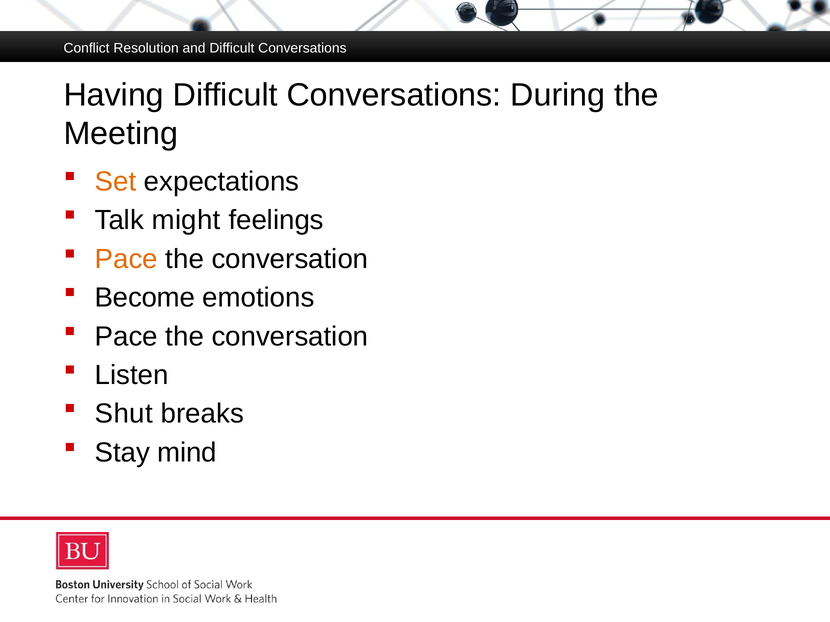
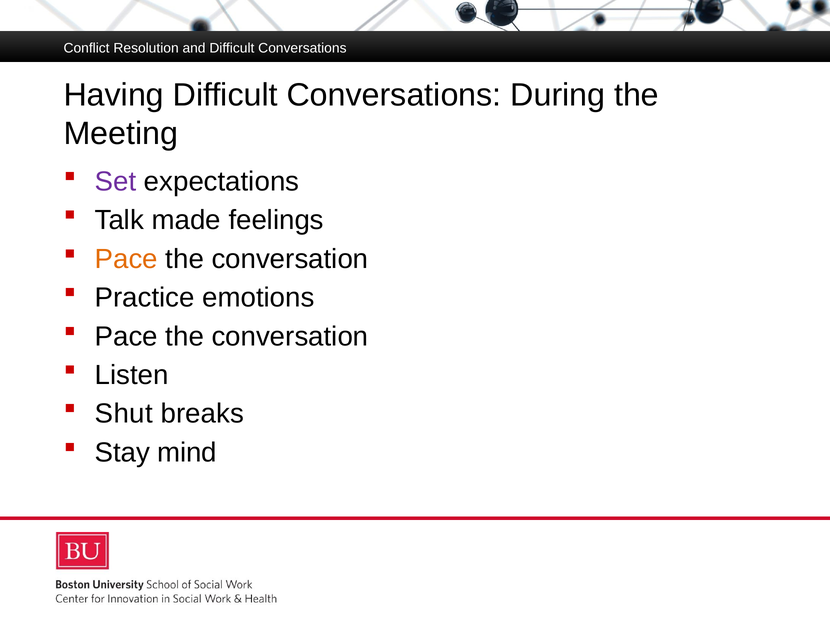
Set colour: orange -> purple (115, 182)
might: might -> made (186, 220)
Become: Become -> Practice (145, 298)
